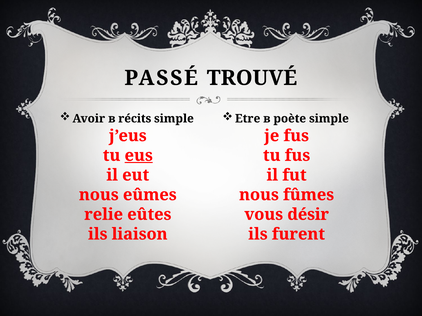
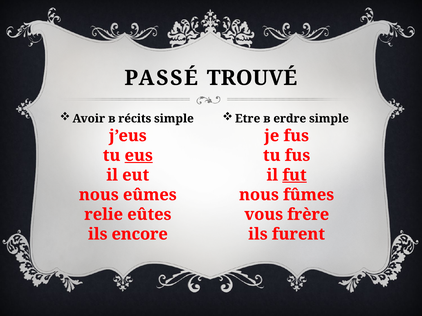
poète: poète -> erdre (290, 119)
fut underline: none -> present (294, 175)
désir: désir -> frère (308, 215)
liaison: liaison -> encore (140, 234)
